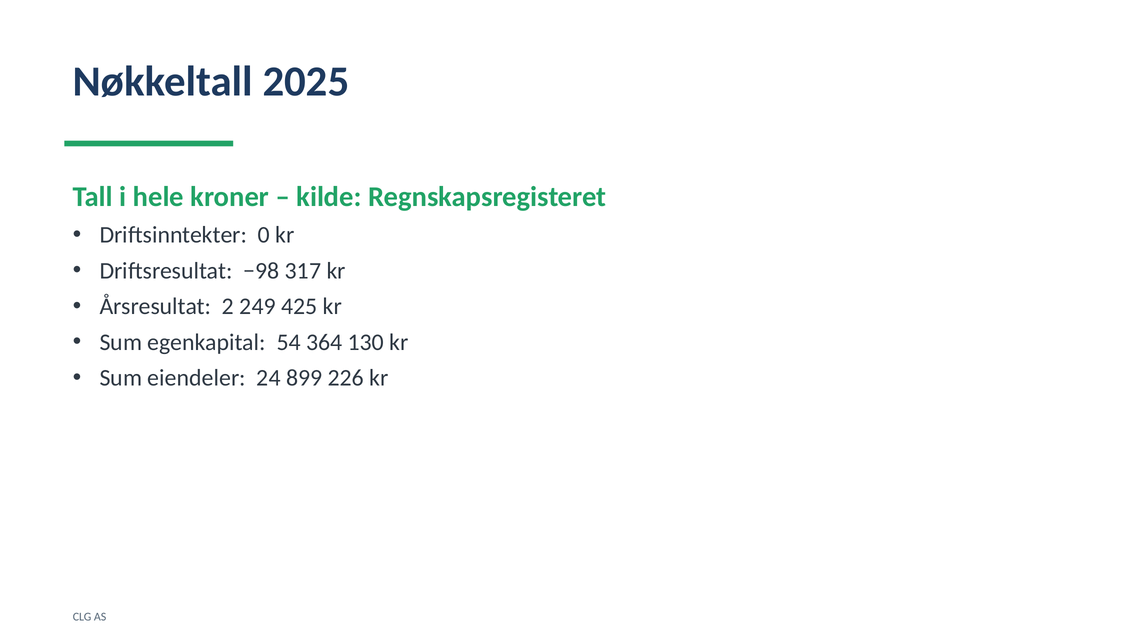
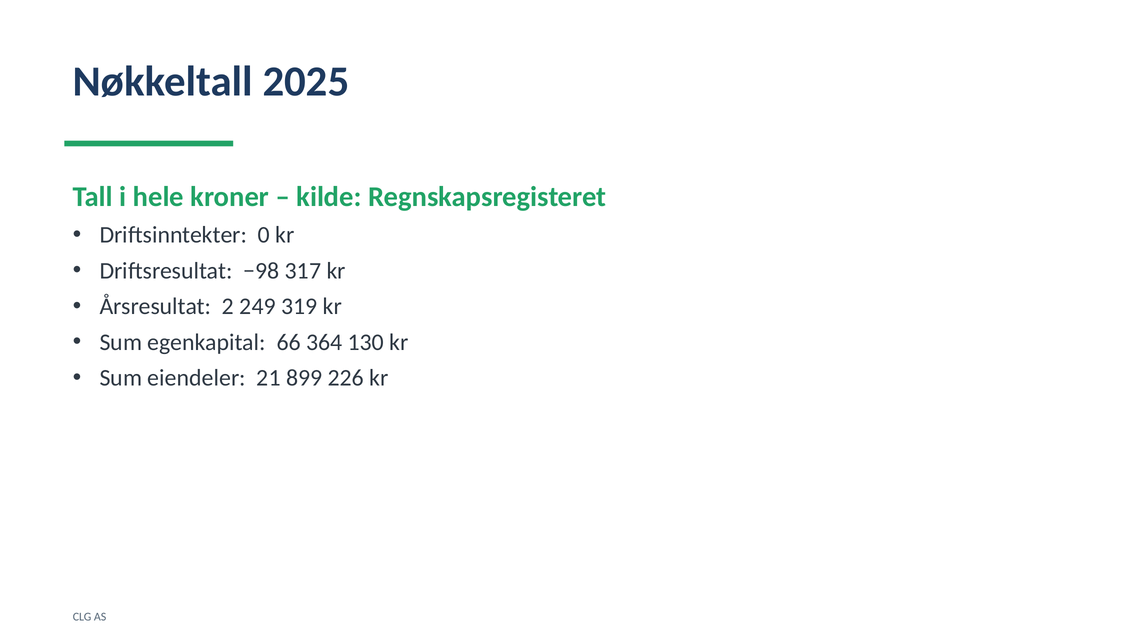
425: 425 -> 319 (299, 307)
54: 54 -> 66 (289, 343)
24: 24 -> 21 (269, 378)
